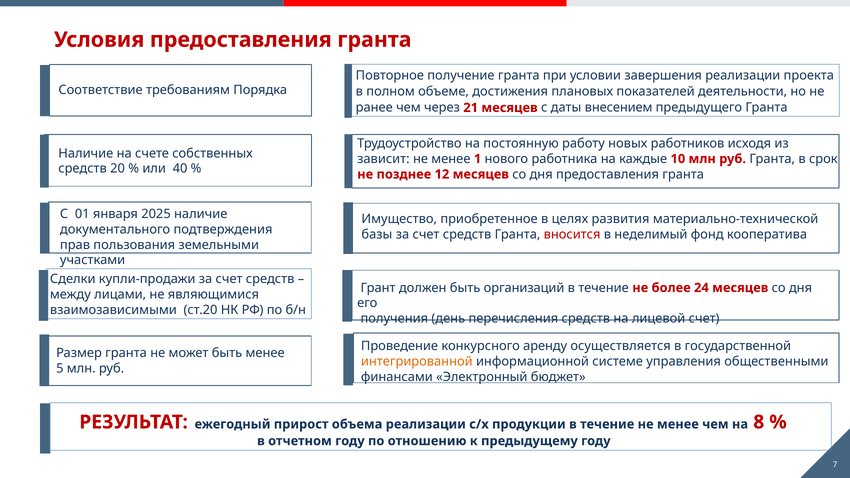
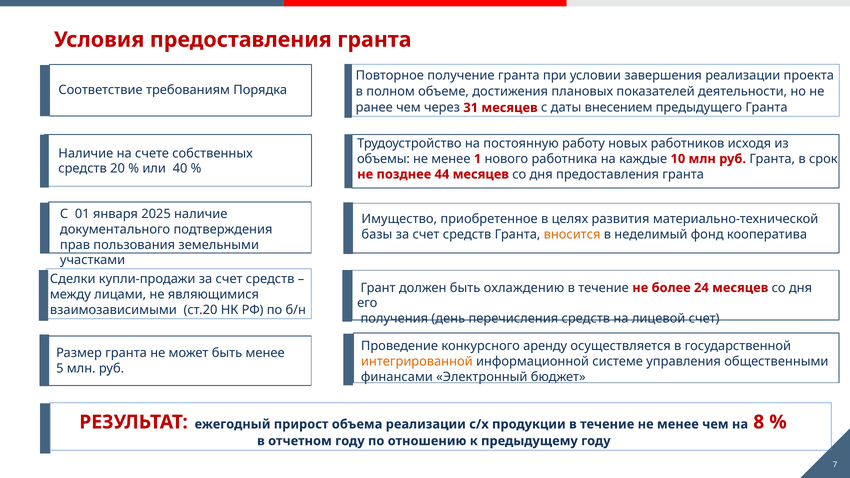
21: 21 -> 31 (471, 108)
зависит: зависит -> объемы (383, 159)
12: 12 -> 44 (442, 174)
вносится colour: red -> orange (572, 235)
организаций: организаций -> охлаждению (524, 288)
